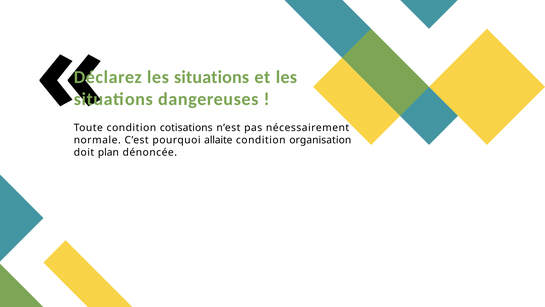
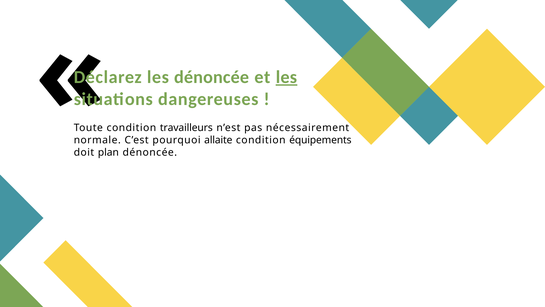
situations: situations -> dénoncée (212, 77)
les underline: none -> present (286, 77)
cotisations: cotisations -> travailleurs (186, 128)
organisation: organisation -> équipements (320, 140)
